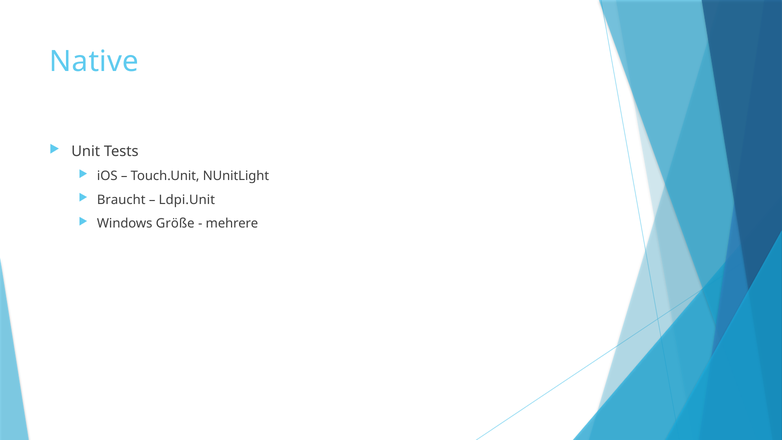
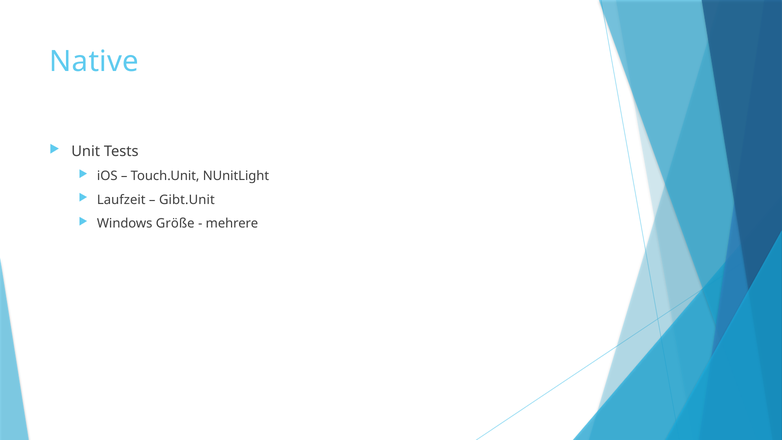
Braucht: Braucht -> Laufzeit (121, 200)
Ldpi.Unit: Ldpi.Unit -> Gibt.Unit (187, 200)
